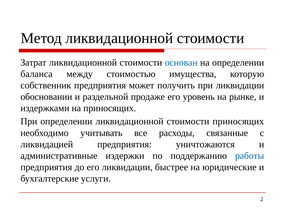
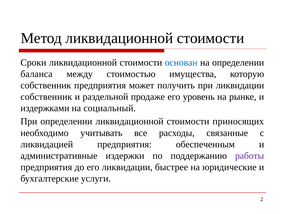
Затрат: Затрат -> Сроки (33, 62)
обосновании: обосновании -> собственник (46, 97)
на приносящих: приносящих -> социальный (110, 108)
уничтожаются: уничтожаются -> обеспеченным (205, 144)
работы colour: blue -> purple (250, 156)
